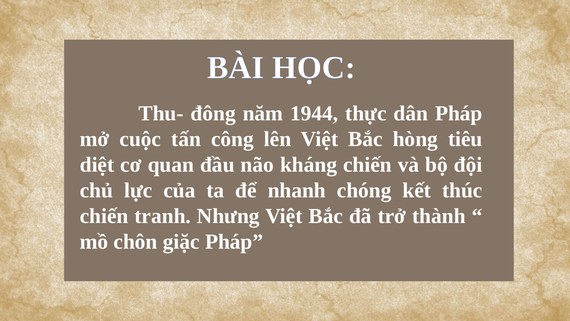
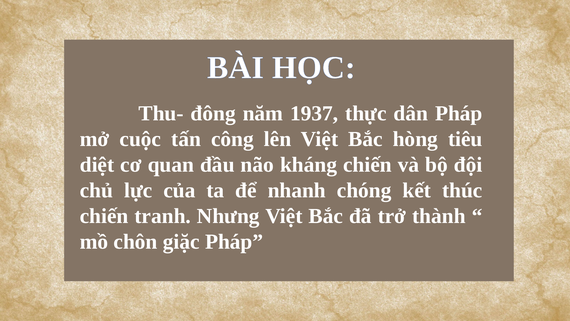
1944: 1944 -> 1937 (314, 113)
